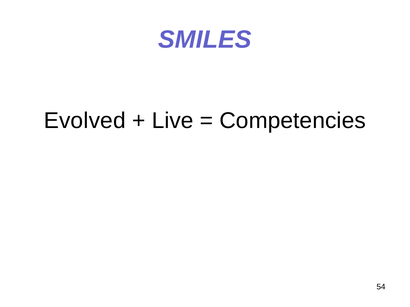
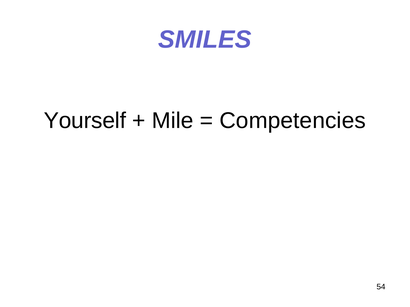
Evolved: Evolved -> Yourself (85, 121)
Live: Live -> Mile (173, 121)
